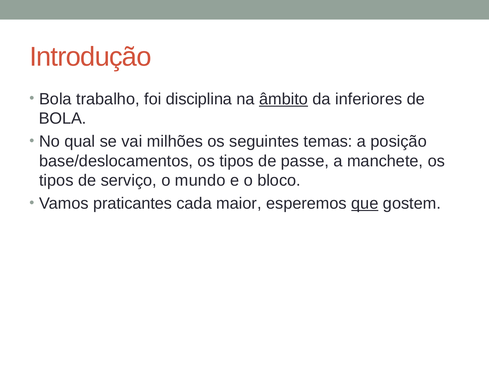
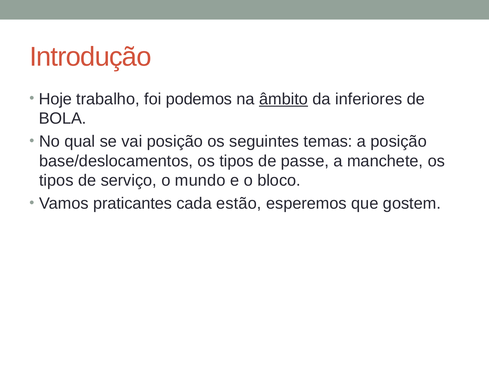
Bola: Bola -> Hoje (55, 99)
disciplina: disciplina -> podemos (199, 99)
vai milhões: milhões -> posição (175, 141)
maior: maior -> estão (239, 203)
que underline: present -> none (365, 203)
